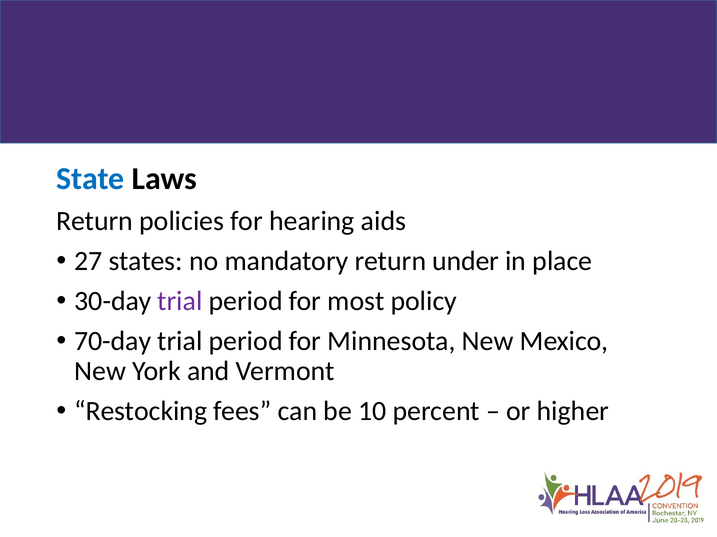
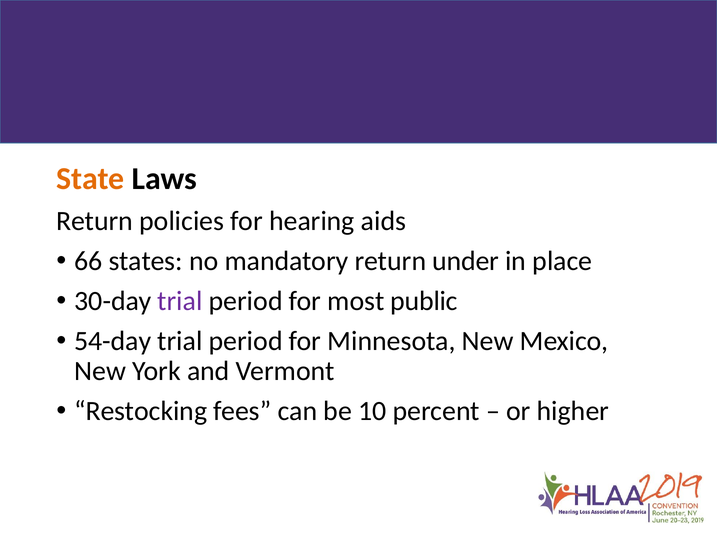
State colour: blue -> orange (90, 179)
27: 27 -> 66 (88, 262)
policy: policy -> public (424, 302)
70-day: 70-day -> 54-day (113, 342)
